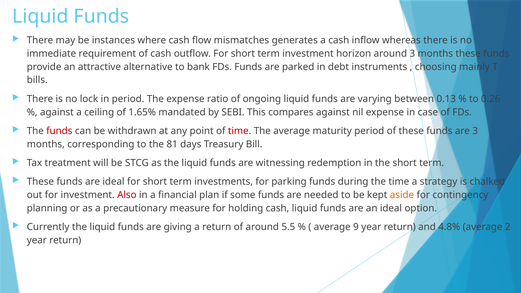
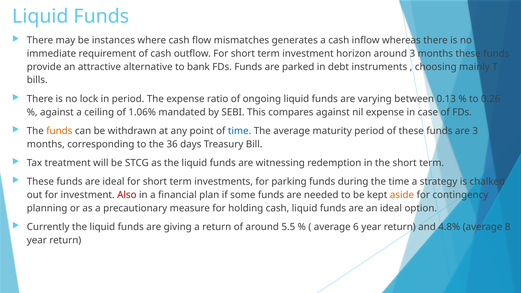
1.65%: 1.65% -> 1.06% (142, 112)
funds colour: red -> orange (59, 131)
time colour: red -> blue (240, 131)
81: 81 -> 36 (172, 144)
9: 9 -> 6 (356, 227)
2: 2 -> 8 (508, 227)
